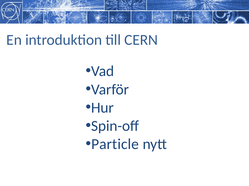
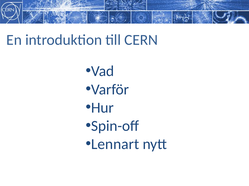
Particle: Particle -> Lennart (115, 145)
